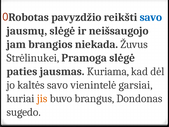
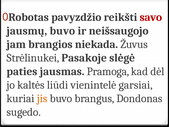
savo colour: blue -> red (151, 17)
jausmų slėgė: slėgė -> buvo (62, 31)
Pramoga: Pramoga -> Pasakoje (84, 58)
Kuriama: Kuriama -> Pramoga (108, 71)
kaltės savo: savo -> liūdi (58, 85)
